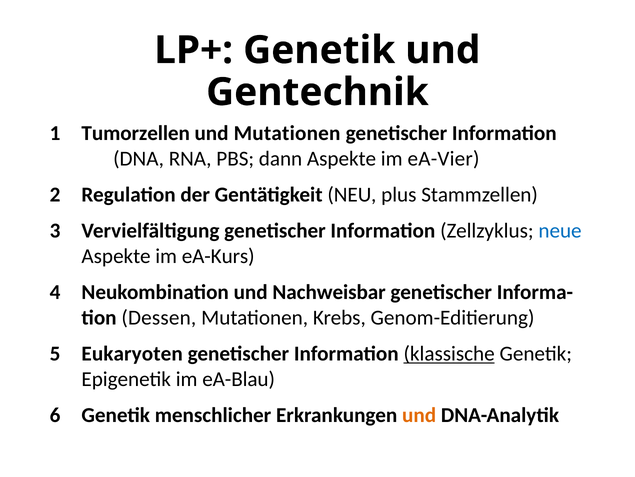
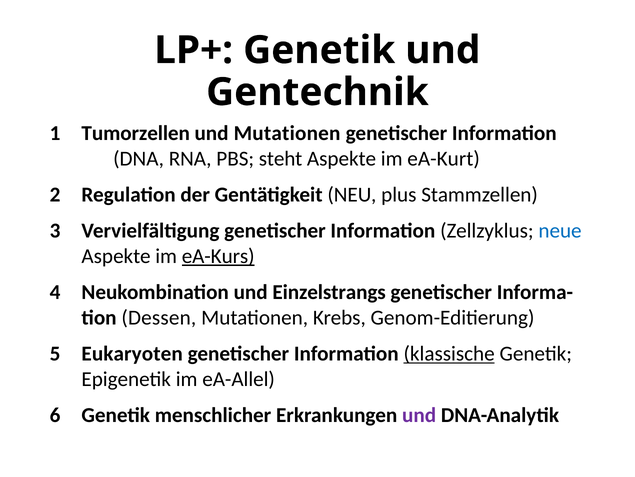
dann: dann -> steht (281, 159)
eA-Vier: eA-Vier -> eA-Kurt (444, 159)
eA-Kurs underline: none -> present (218, 256)
Nachweisbar: Nachweisbar -> Einzelstrangs (329, 292)
eA-Blau: eA-Blau -> eA-Allel (239, 379)
und colour: orange -> purple (419, 415)
